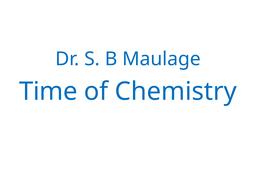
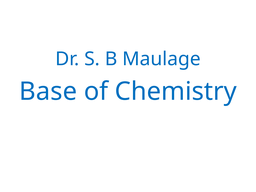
Time: Time -> Base (48, 91)
